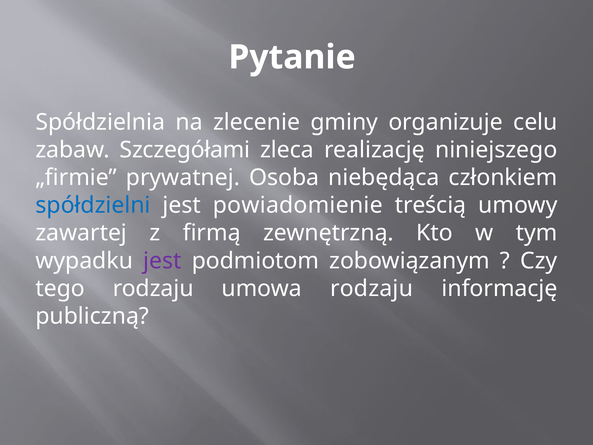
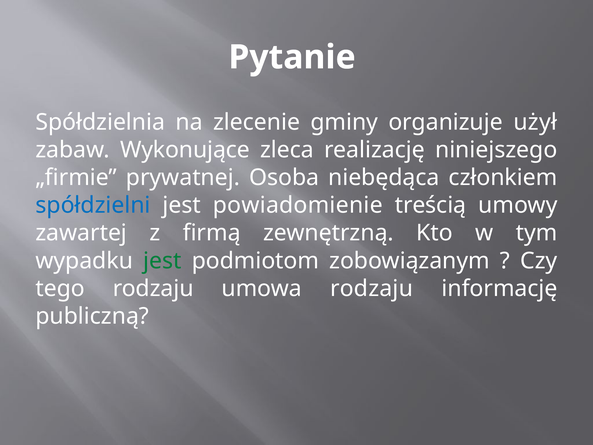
celu: celu -> użył (535, 122)
Szczegółami: Szczegółami -> Wykonujące (185, 150)
jest colour: purple -> green (162, 261)
